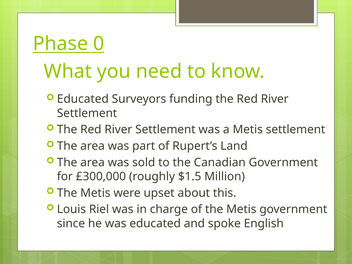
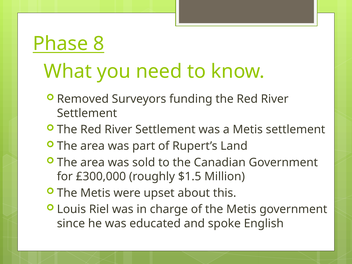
0: 0 -> 8 (99, 44)
Educated: Educated -> Removed (83, 99)
